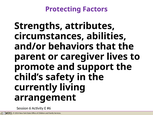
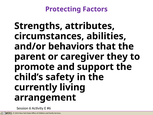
lives: lives -> they (117, 57)
